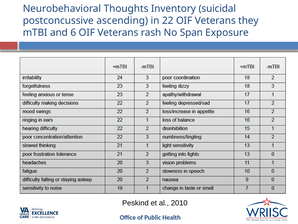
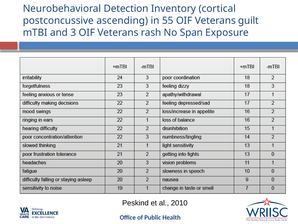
Thoughts: Thoughts -> Detection (126, 9)
suicidal: suicidal -> cortical (217, 9)
22: 22 -> 55 (168, 21)
they: they -> guilt (248, 21)
6: 6 -> 3 (73, 32)
